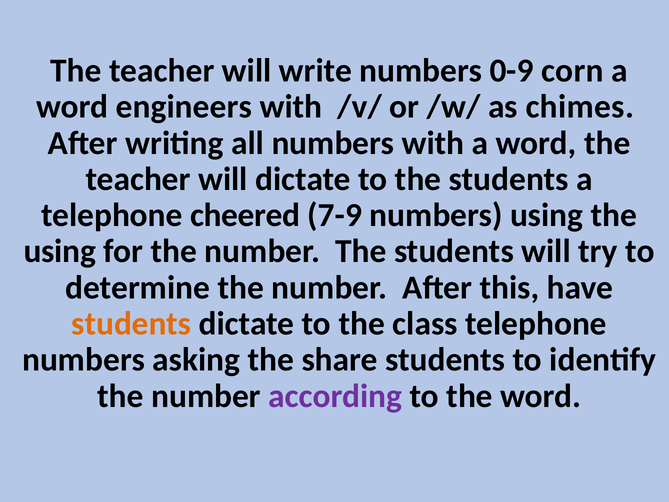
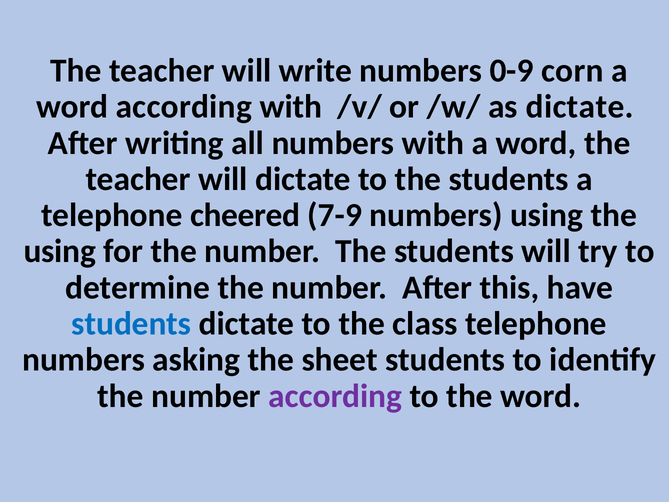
word engineers: engineers -> according (184, 107)
as chimes: chimes -> dictate (580, 107)
students colour: orange -> blue (131, 324)
share: share -> sheet (340, 360)
